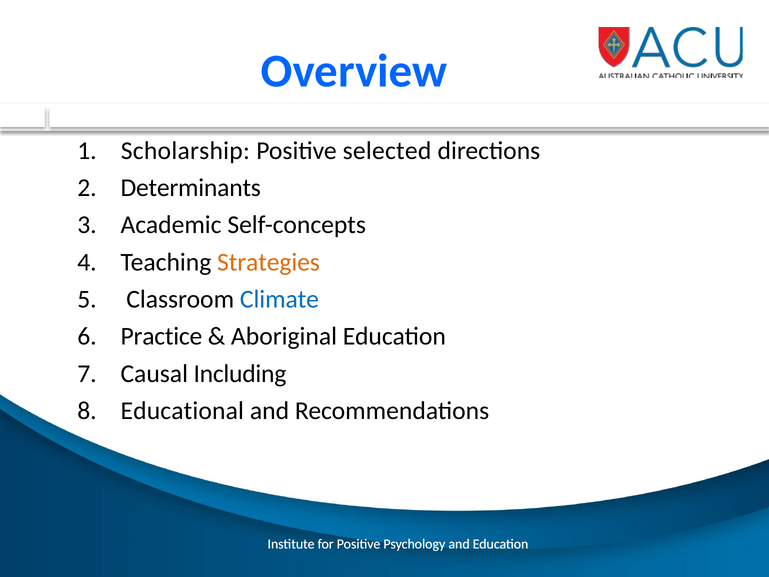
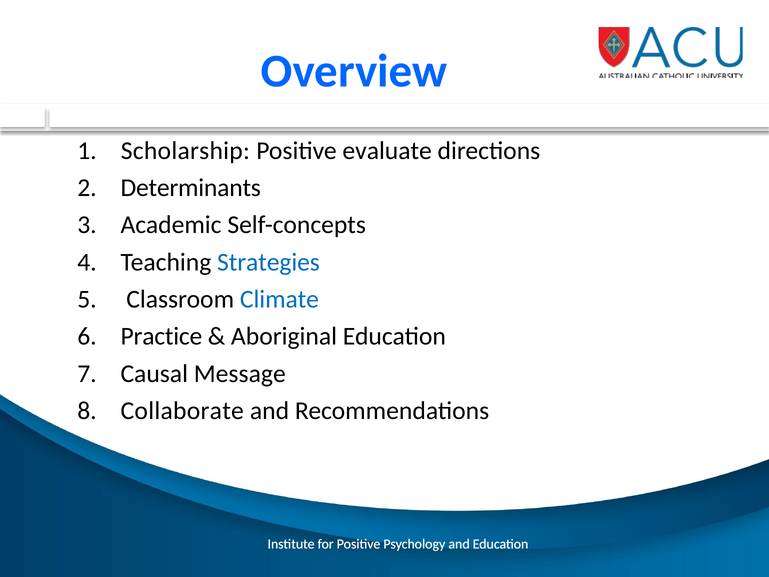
selected: selected -> evaluate (387, 150)
Strategies colour: orange -> blue (268, 262)
Including: Including -> Message (240, 374)
Educational: Educational -> Collaborate (182, 411)
